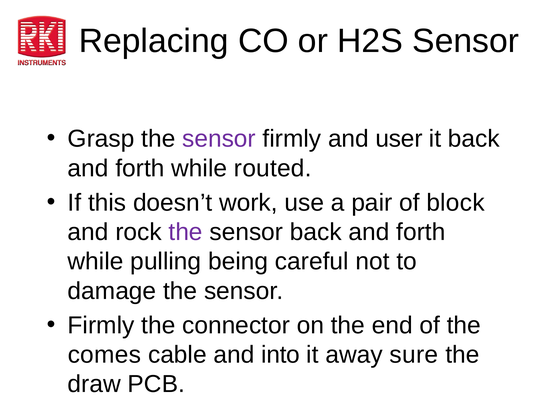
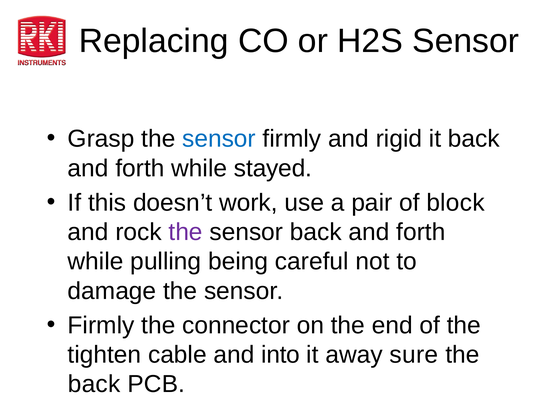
sensor colour: purple -> blue (219, 139)
user: user -> rigid (399, 139)
routed: routed -> stayed (273, 168)
comes: comes -> tighten (104, 355)
draw: draw -> back (94, 384)
